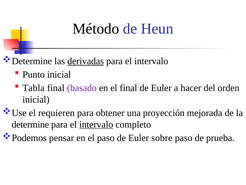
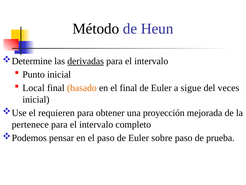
Tabla: Tabla -> Local (34, 88)
basado colour: purple -> orange (82, 88)
hacer: hacer -> sigue (191, 88)
orden: orden -> veces (228, 88)
determine: determine -> pertenece (30, 124)
intervalo underline: present -> none (96, 124)
